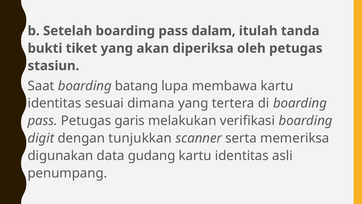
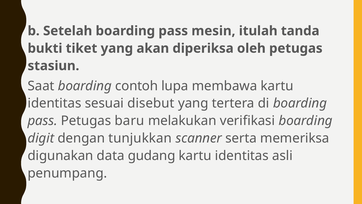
dalam: dalam -> mesin (213, 31)
batang: batang -> contoh (137, 86)
dimana: dimana -> disebut (151, 103)
garis: garis -> baru (129, 121)
